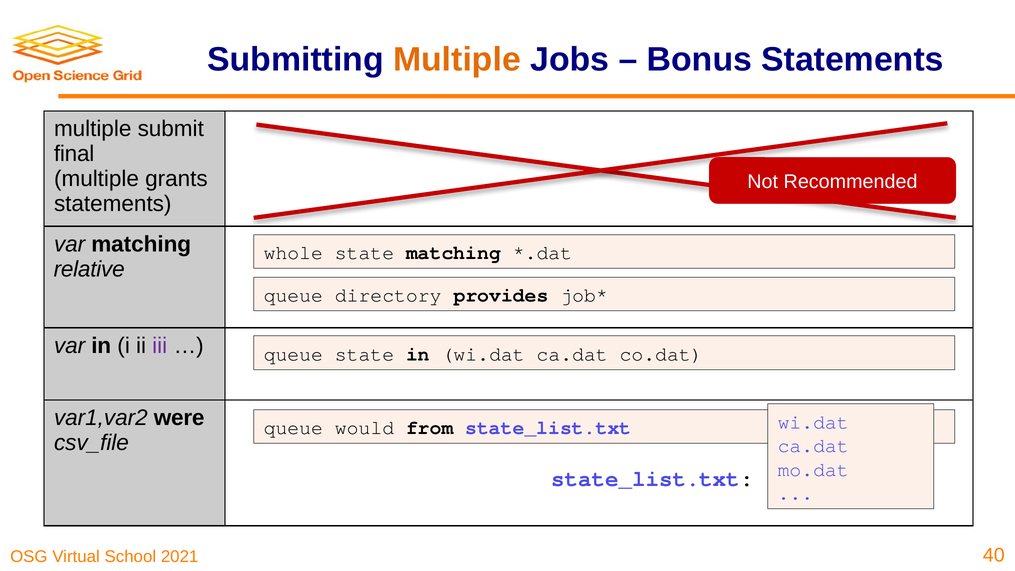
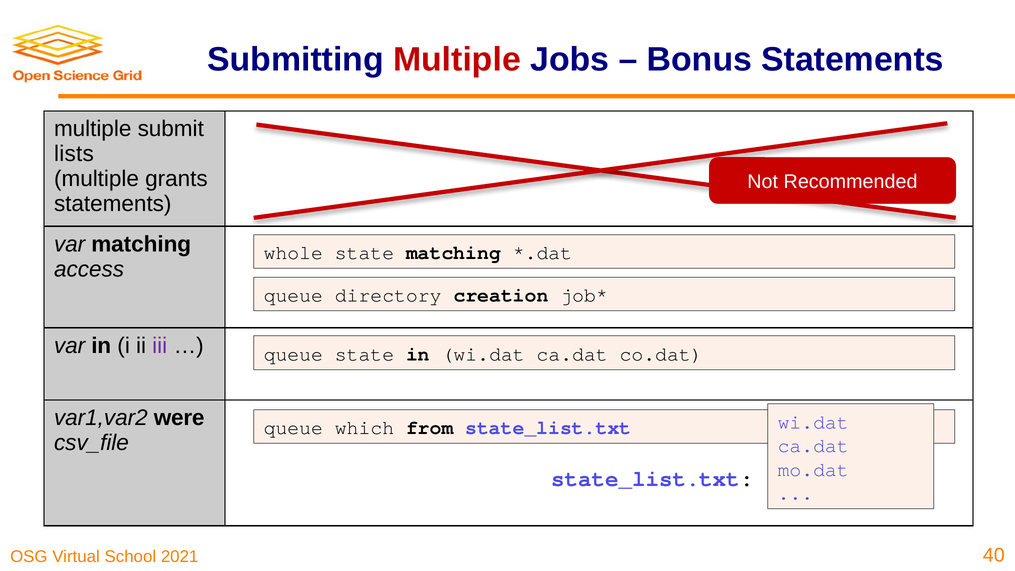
Multiple colour: orange -> red (457, 59)
final: final -> lists (74, 154)
relative: relative -> access (89, 269)
provides: provides -> creation (501, 295)
would: would -> which (365, 428)
